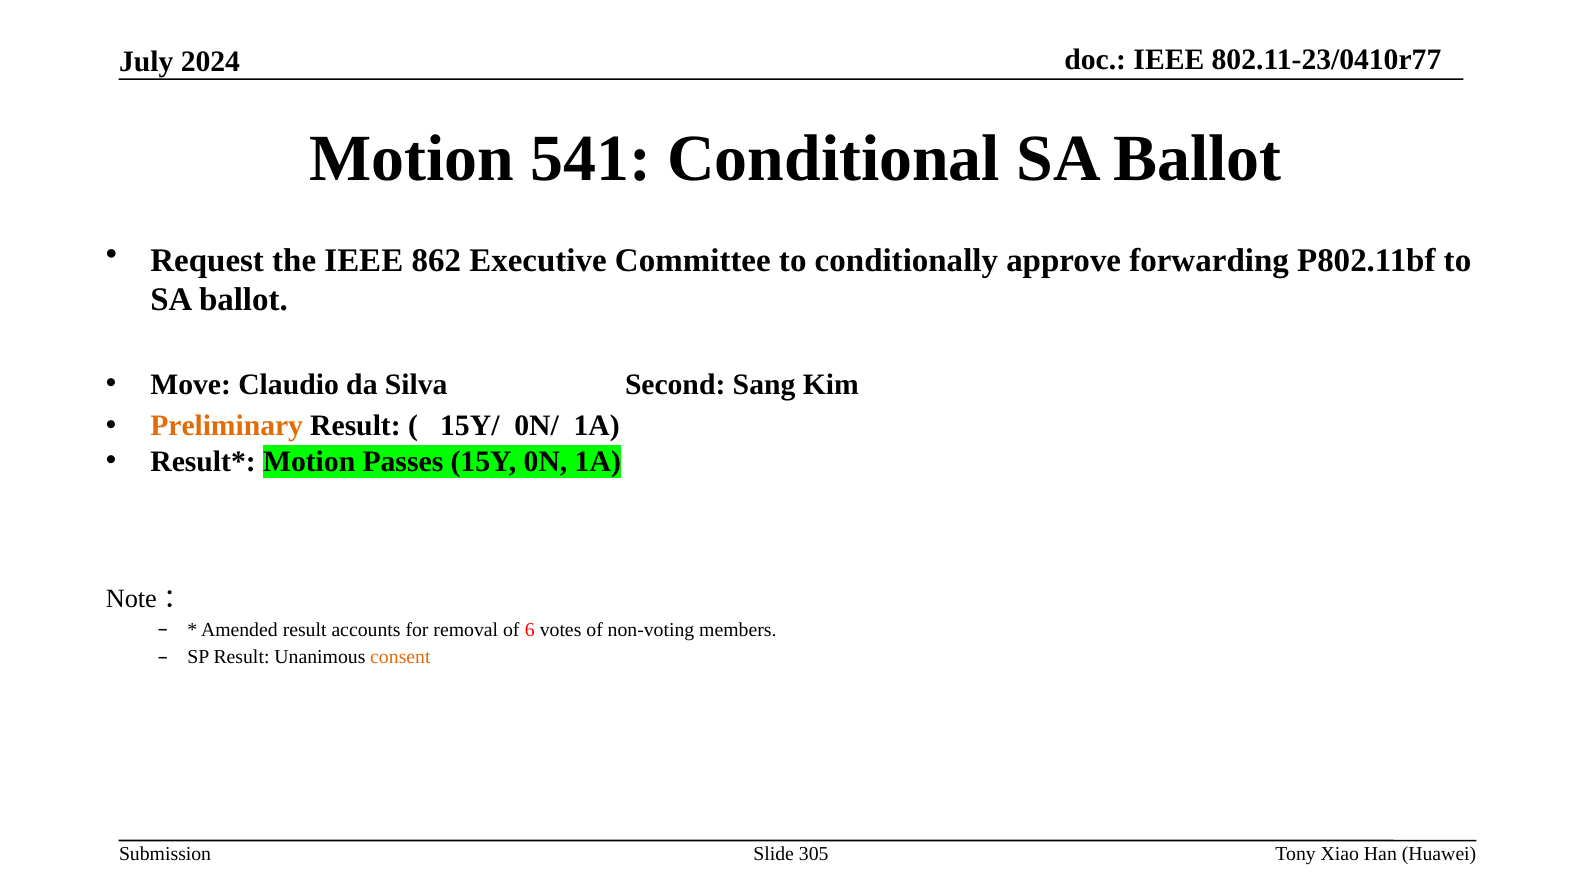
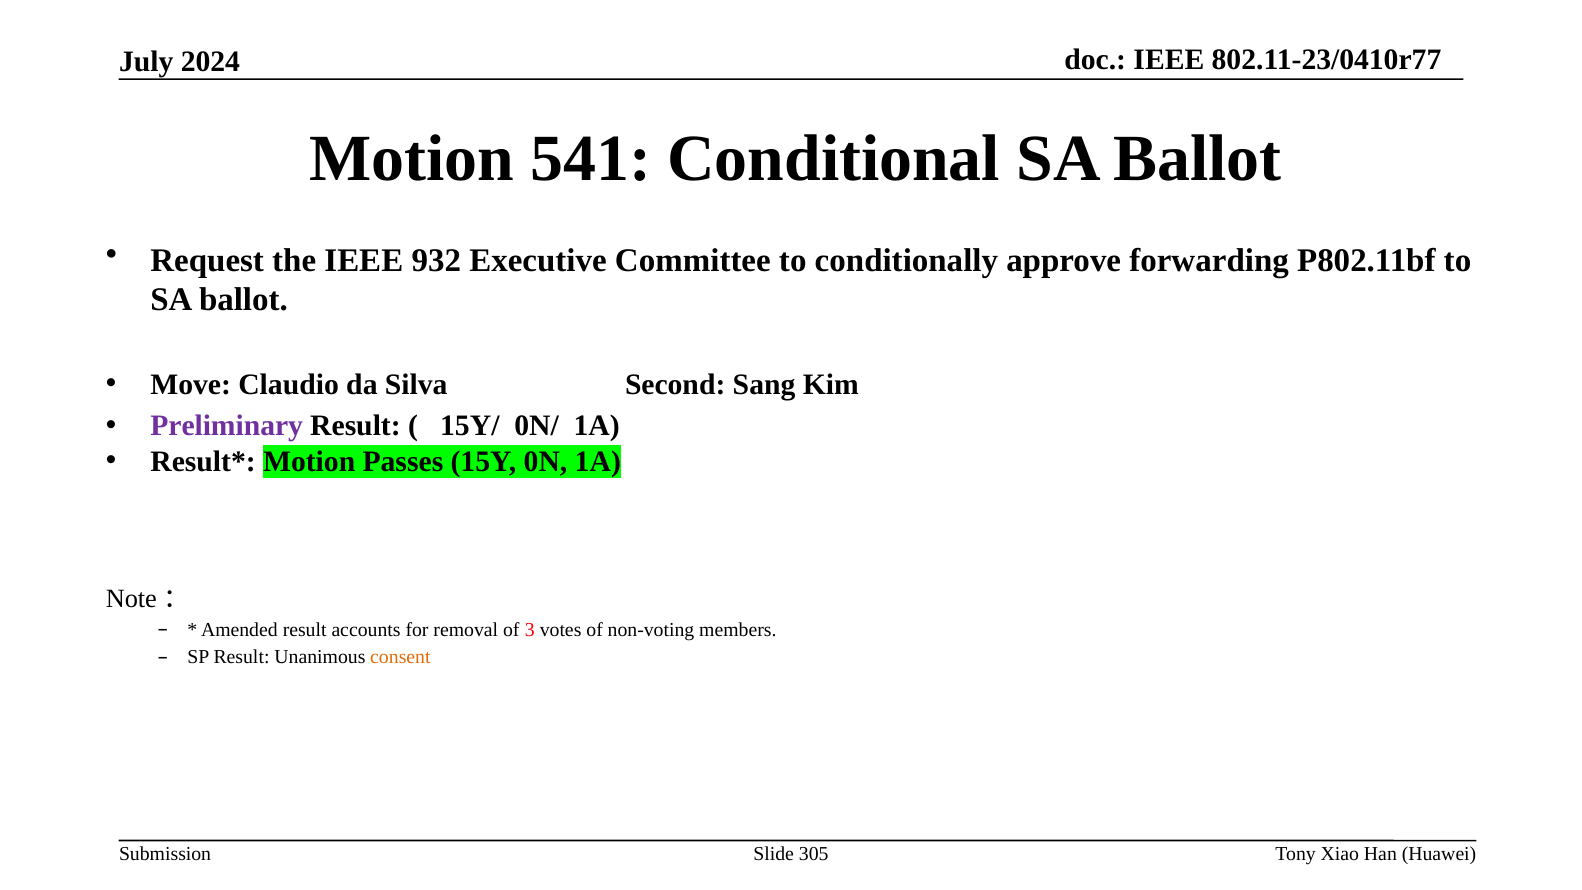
862: 862 -> 932 (436, 260)
Preliminary colour: orange -> purple (227, 426)
6: 6 -> 3 (530, 629)
